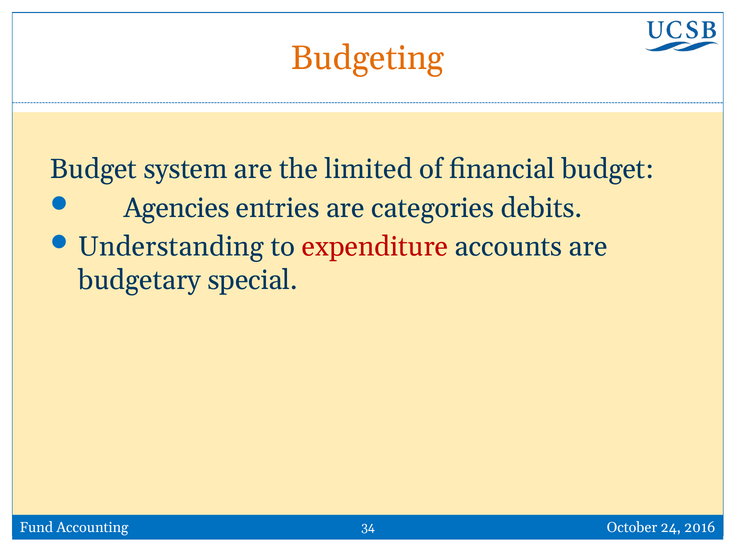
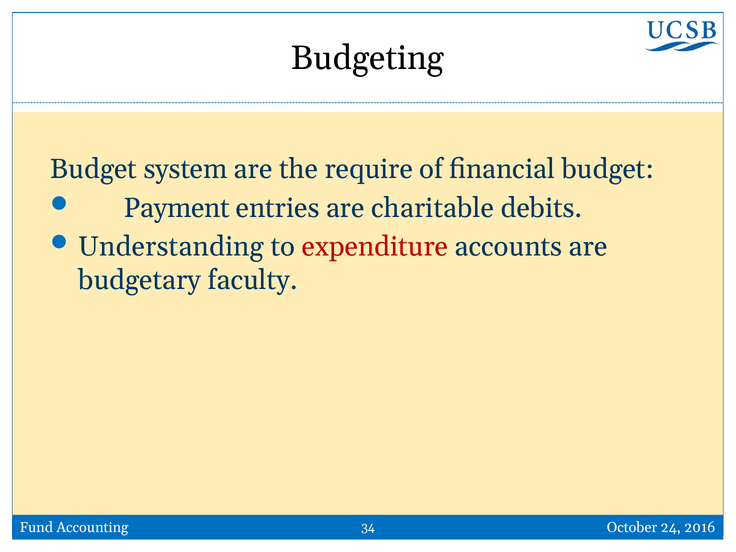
Budgeting colour: orange -> black (368, 58)
limited: limited -> require (369, 169)
Agencies: Agencies -> Payment (177, 208)
categories: categories -> charitable (433, 208)
special: special -> faculty (253, 280)
